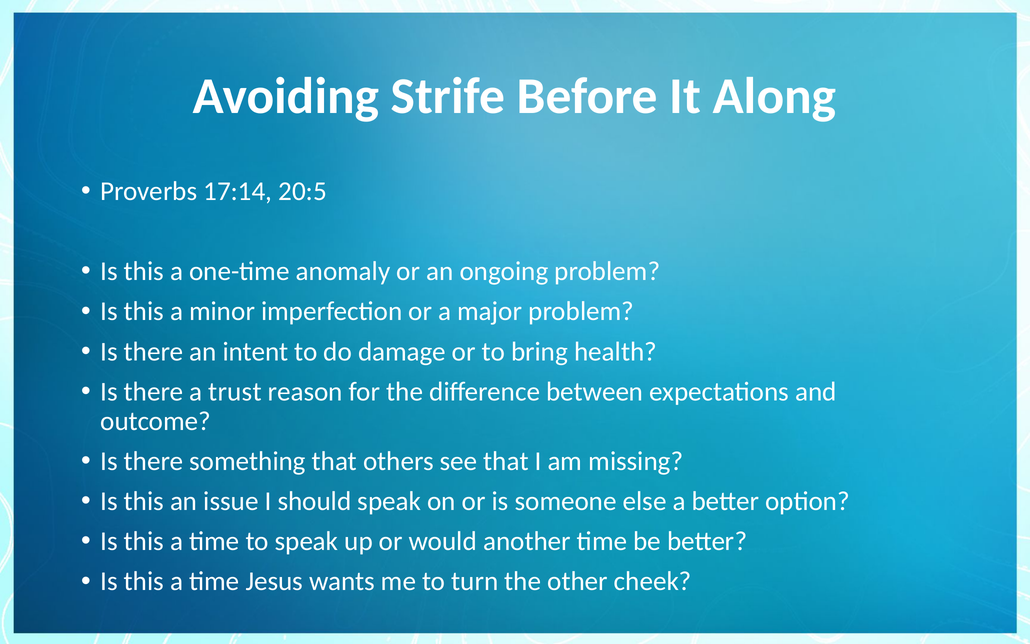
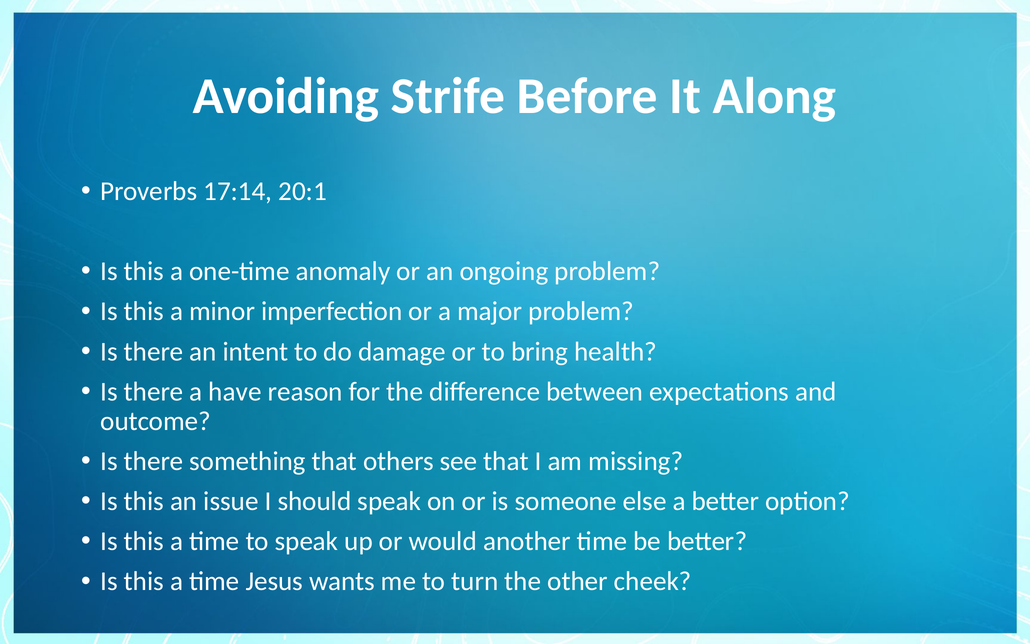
20:5: 20:5 -> 20:1 (303, 191)
trust: trust -> have (235, 392)
